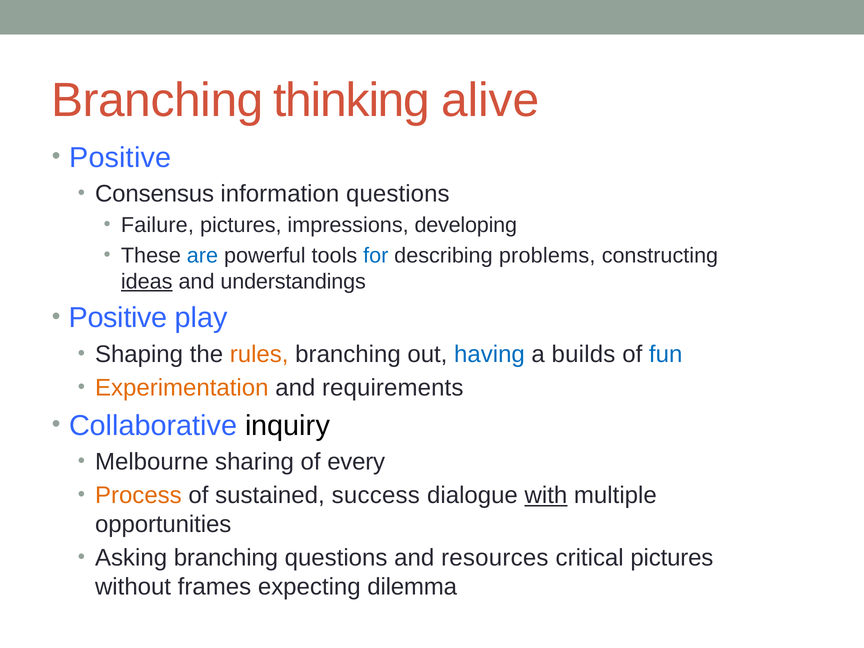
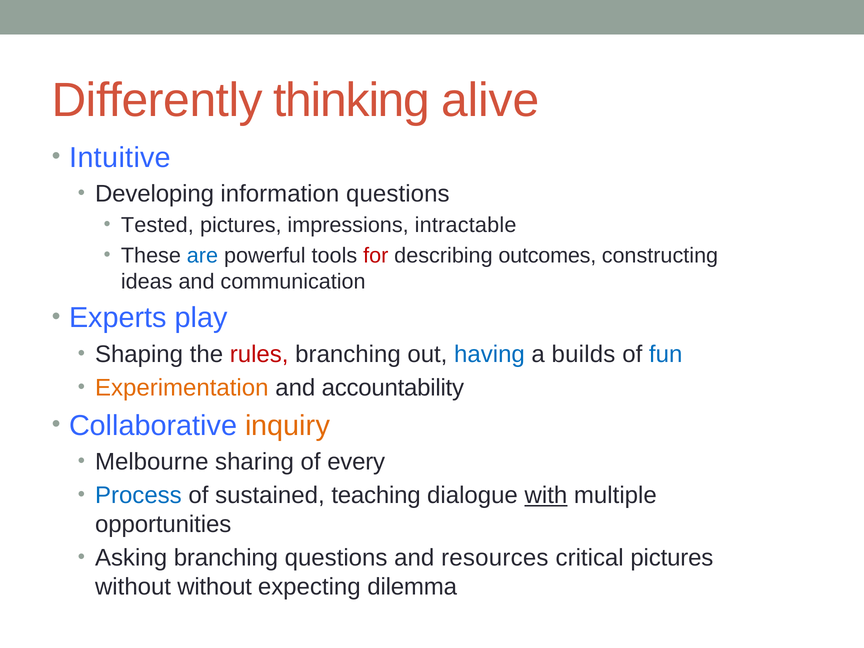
Branching: Branching -> Differently (157, 101)
Positive: Positive -> Intuitive (120, 158)
Consensus: Consensus -> Developing (155, 194)
Failure: Failure -> Tested (157, 225)
developing: developing -> intractable (466, 225)
for colour: blue -> red (376, 256)
problems: problems -> outcomes (547, 256)
ideas underline: present -> none (147, 281)
understandings: understandings -> communication (293, 281)
Positive: Positive -> Experts (118, 318)
rules colour: orange -> red (259, 354)
requirements: requirements -> accountability (393, 388)
inquiry colour: black -> orange (287, 426)
Process colour: orange -> blue (138, 495)
success: success -> teaching (376, 495)
without frames: frames -> without (215, 587)
